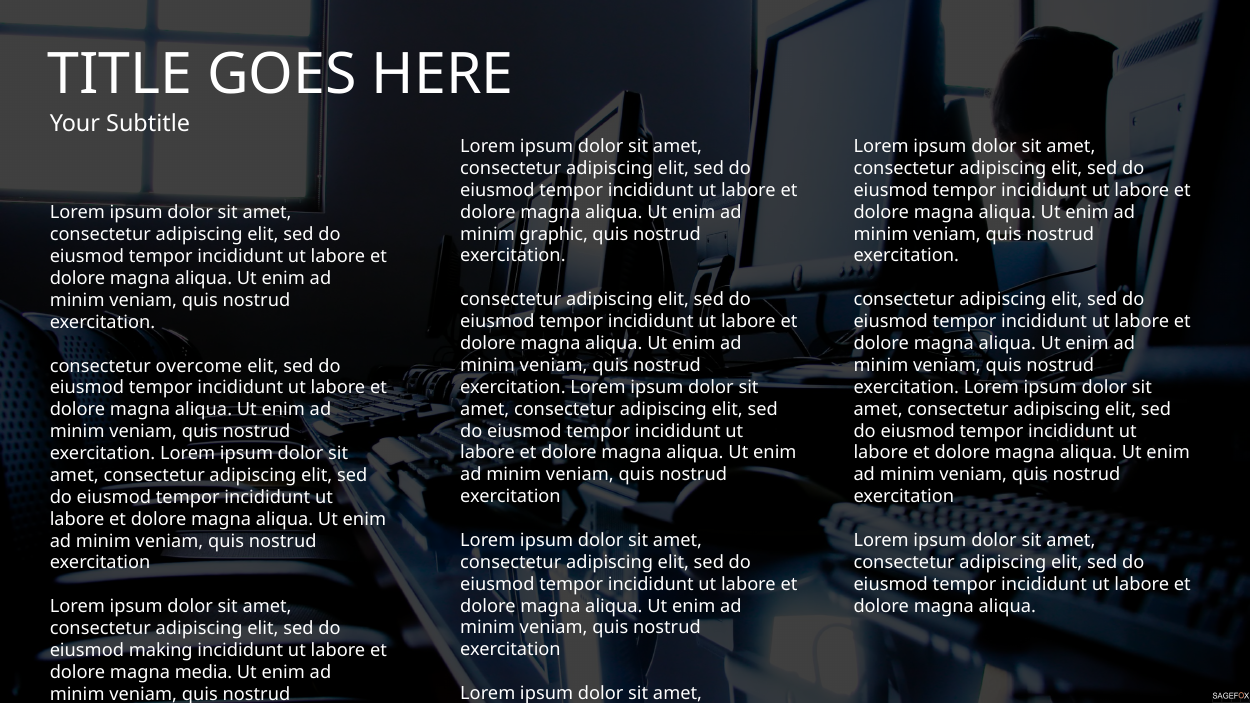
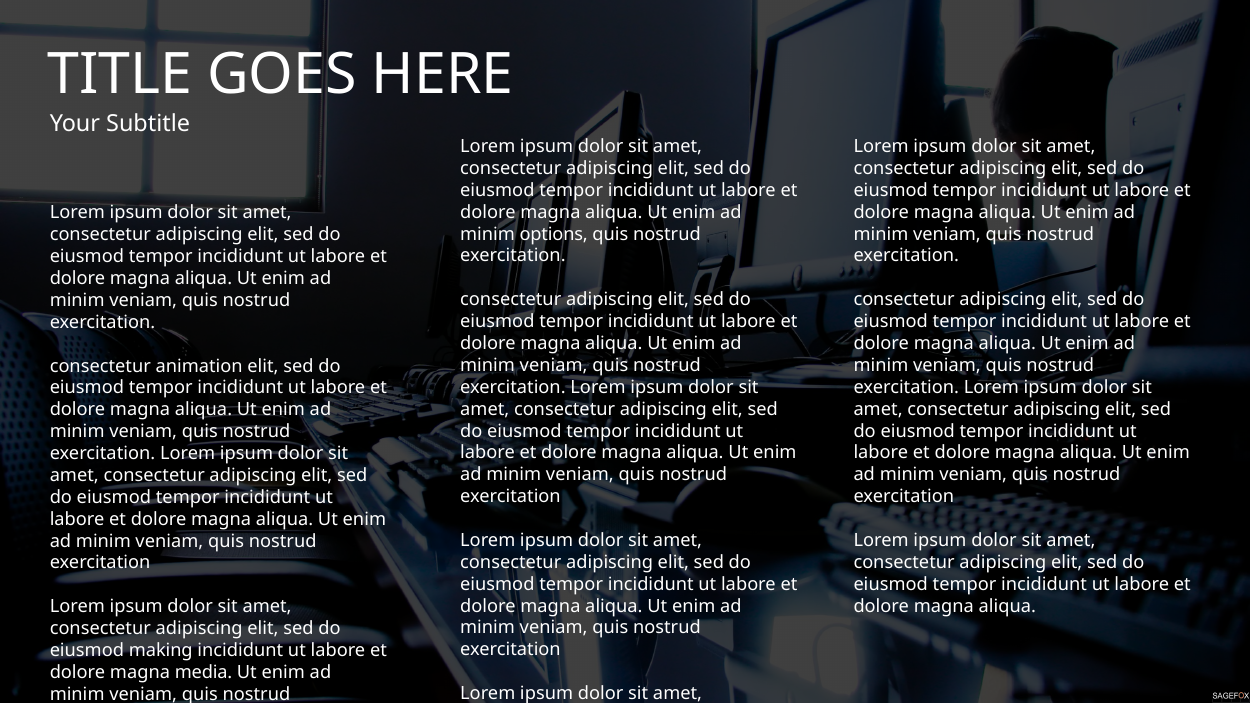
graphic: graphic -> options (554, 234)
overcome: overcome -> animation (199, 366)
